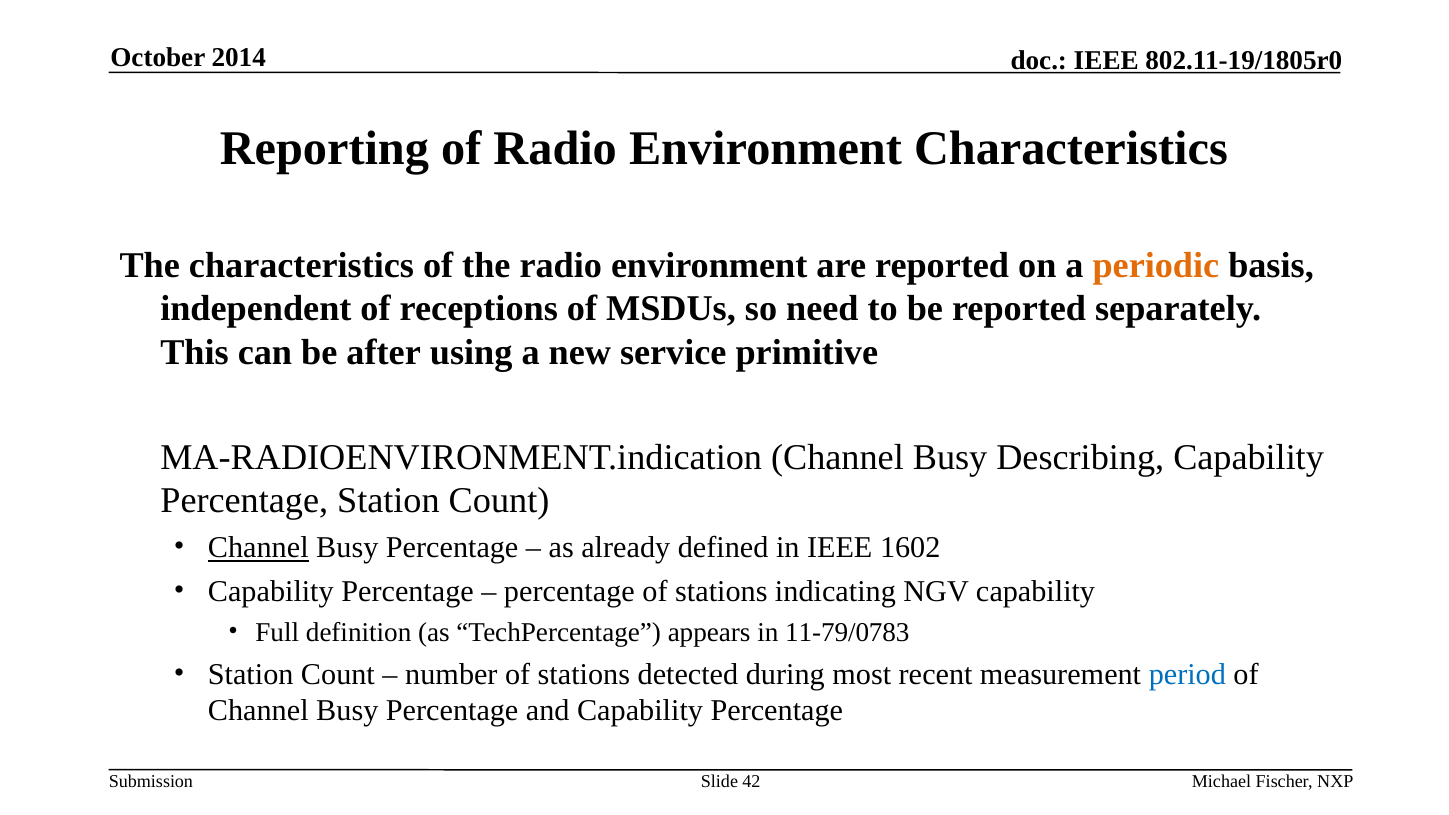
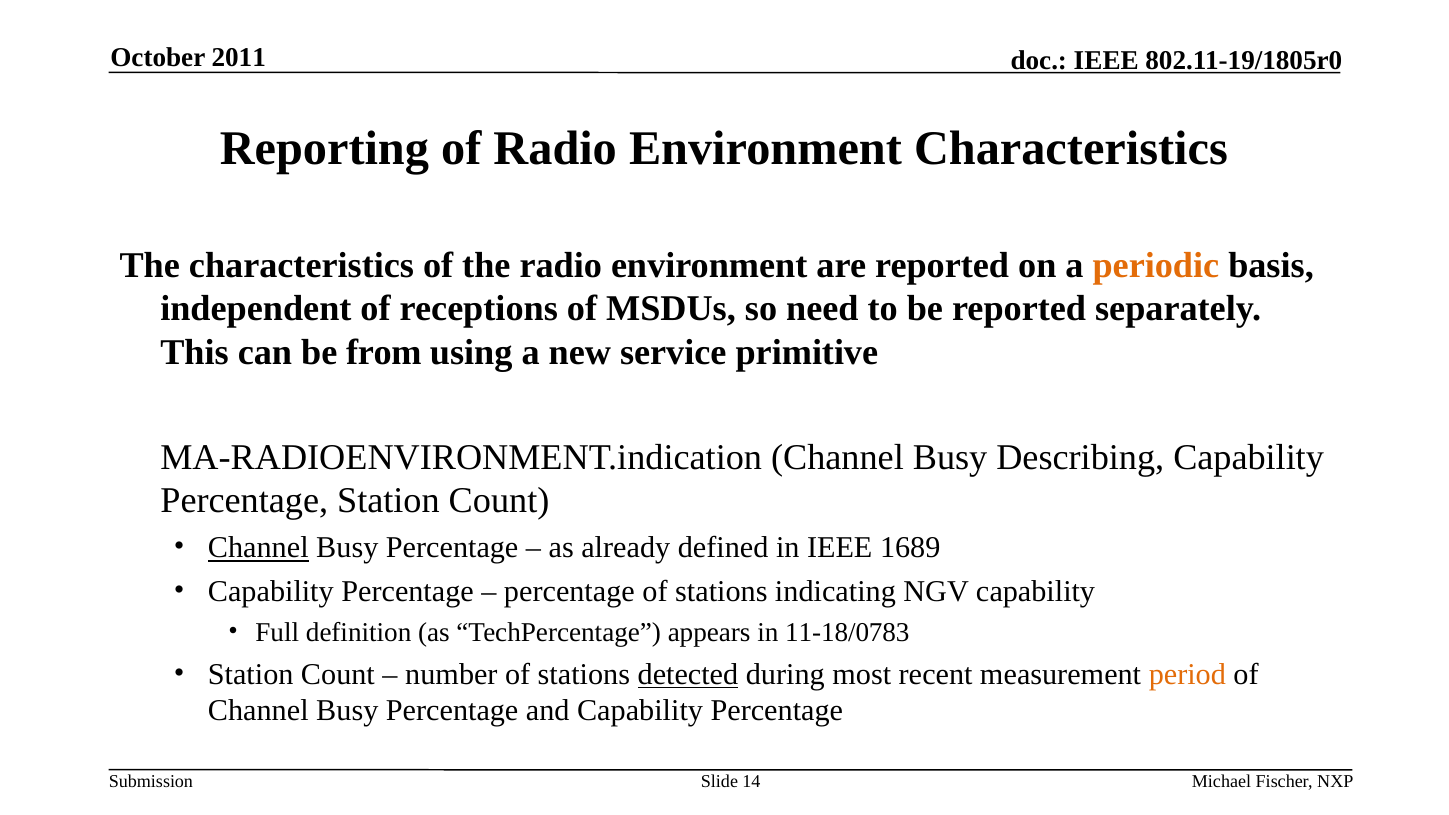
2014: 2014 -> 2011 (239, 58)
after: after -> from (384, 352)
1602: 1602 -> 1689 (910, 548)
11-79/0783: 11-79/0783 -> 11-18/0783 (847, 632)
detected underline: none -> present (688, 675)
period colour: blue -> orange (1187, 675)
42: 42 -> 14 (751, 782)
